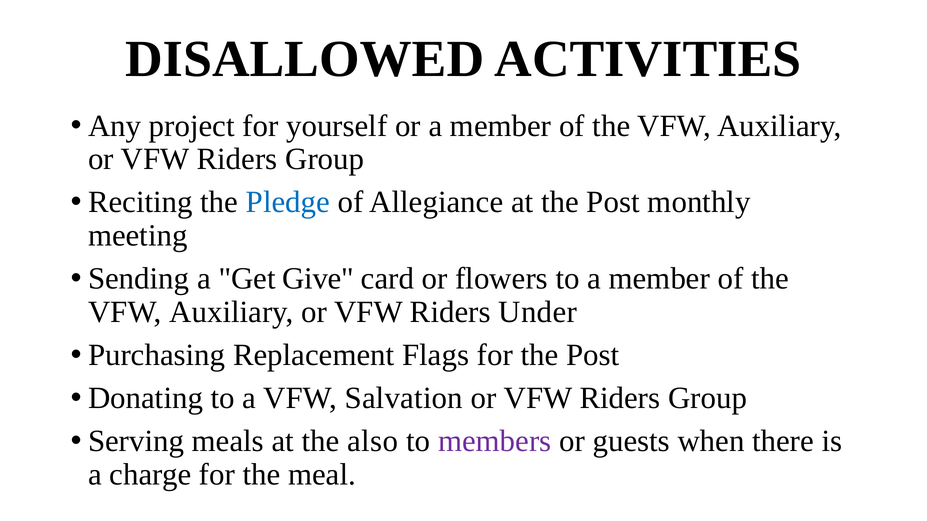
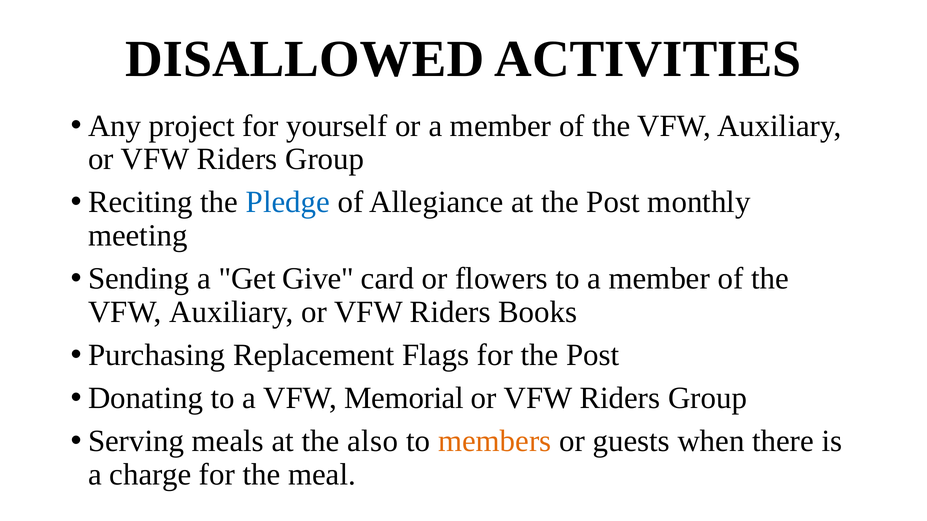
Under: Under -> Books (538, 312)
Salvation: Salvation -> Memorial (404, 398)
members colour: purple -> orange (495, 441)
